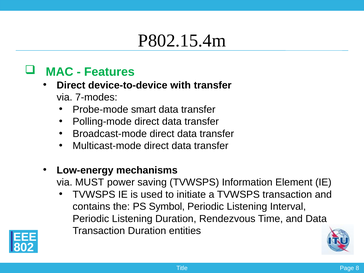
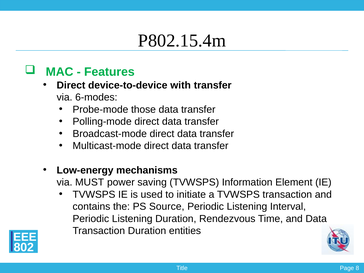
7-modes: 7-modes -> 6-modes (96, 97)
smart: smart -> those (143, 109)
Symbol: Symbol -> Source (167, 207)
